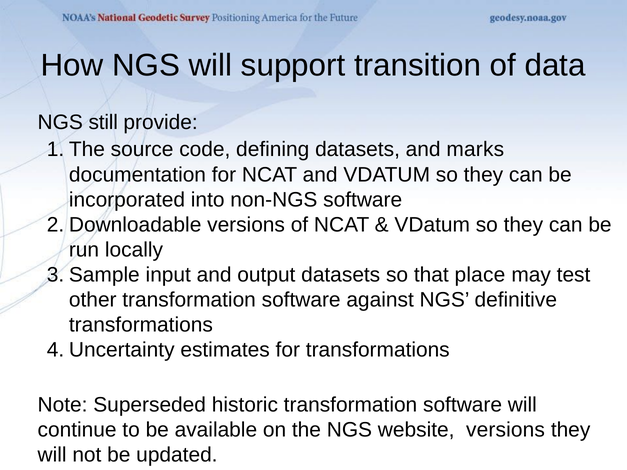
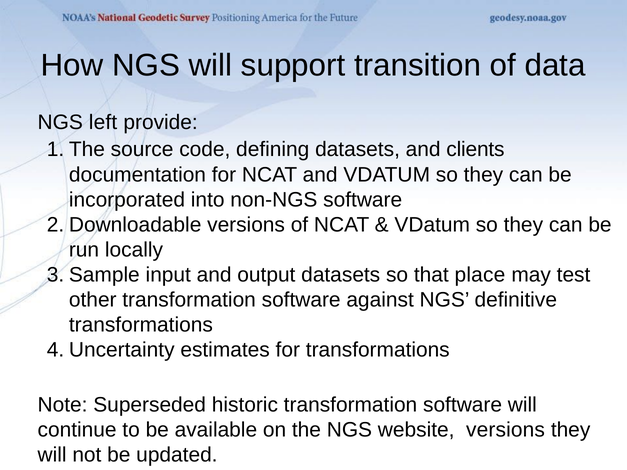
still: still -> left (103, 122)
marks: marks -> clients (475, 150)
